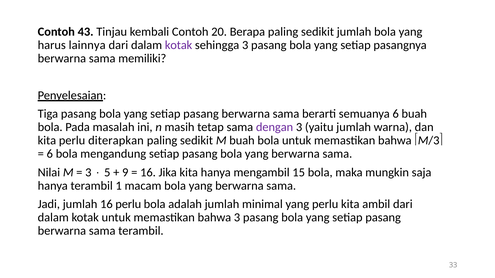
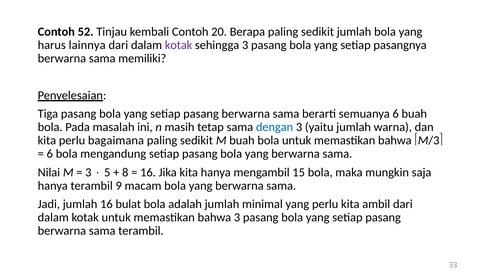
43: 43 -> 52 (86, 32)
dengan colour: purple -> blue (275, 127)
diterapkan: diterapkan -> bagaimana (116, 141)
9: 9 -> 8 (125, 173)
1: 1 -> 9 (119, 186)
16 perlu: perlu -> bulat (128, 204)
